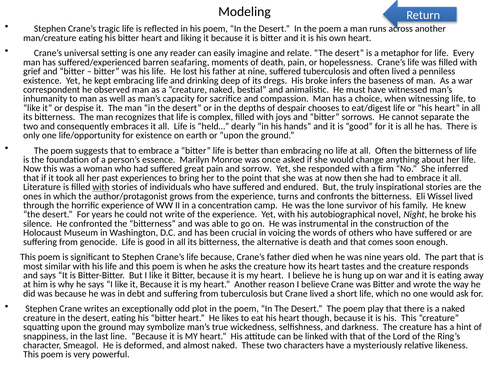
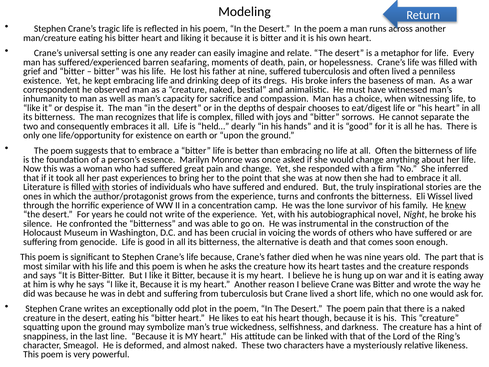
and sorrow: sorrow -> change (257, 169)
knew underline: none -> present (456, 205)
poem play: play -> pain (376, 309)
